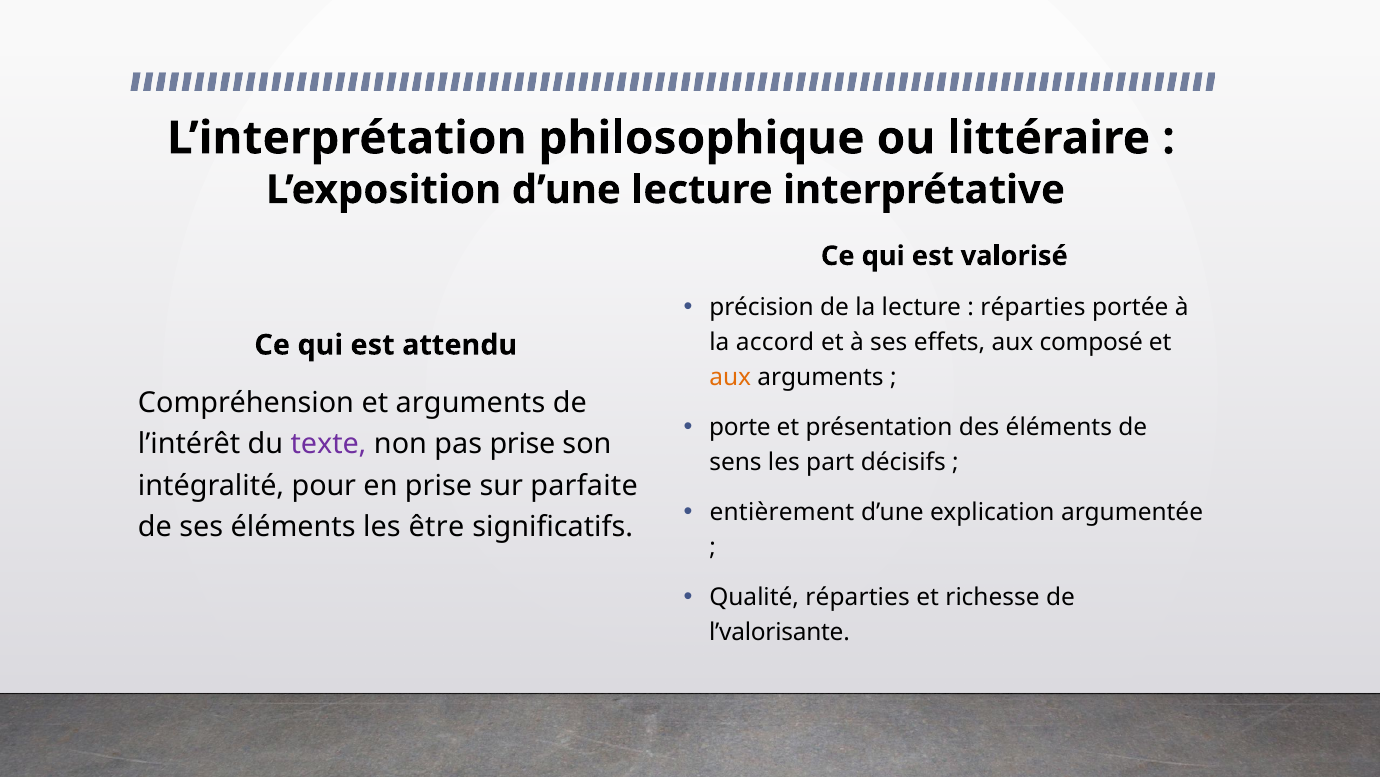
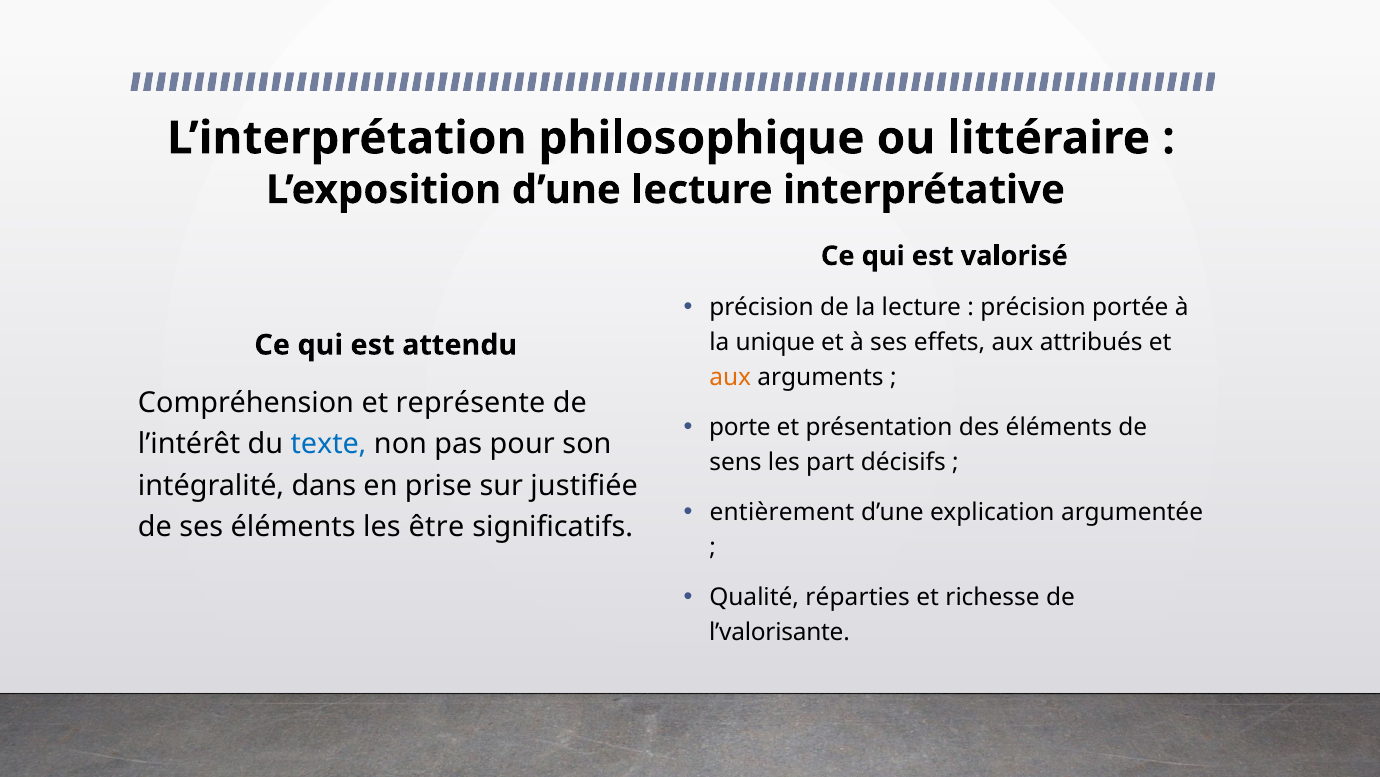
réparties: réparties -> précision (1033, 307)
accord: accord -> unique (775, 342)
composé: composé -> attribués (1091, 342)
et arguments: arguments -> représente (470, 402)
texte colour: purple -> blue (329, 444)
pas prise: prise -> pour (522, 444)
pour: pour -> dans (324, 485)
parfaite: parfaite -> justifiée (584, 485)
